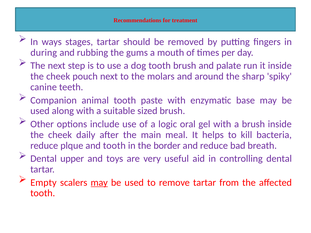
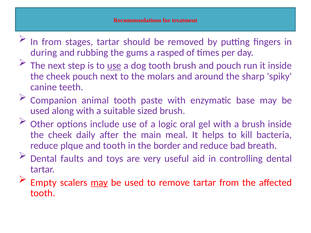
In ways: ways -> from (52, 42)
mouth: mouth -> rasped (171, 53)
use underline: none -> present (114, 66)
and palate: palate -> pouch (229, 66)
upper: upper -> faults (72, 159)
